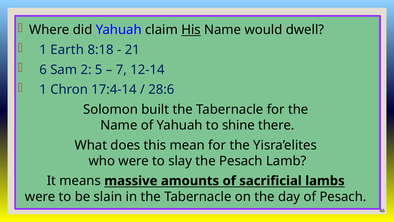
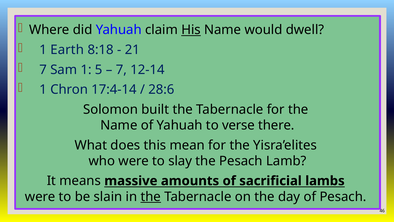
6: 6 -> 7 (43, 70)
Sam 2: 2 -> 1 (86, 70)
shine: shine -> verse (238, 125)
the underline: none -> present (151, 196)
